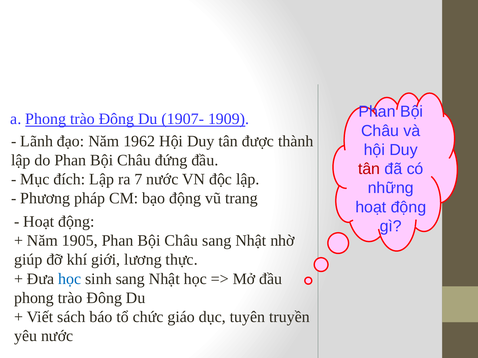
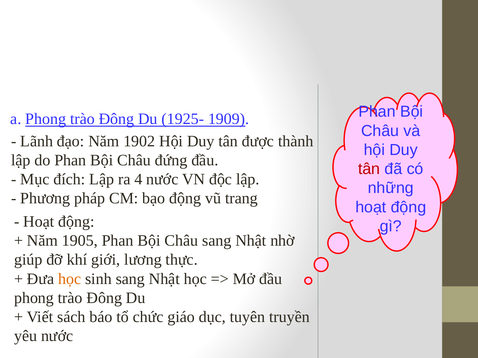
1907-: 1907- -> 1925- (183, 119)
1962: 1962 -> 1902 (139, 141)
7: 7 -> 4 (138, 180)
học colour: blue -> orange (70, 279)
